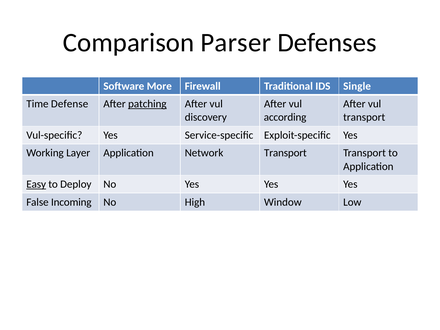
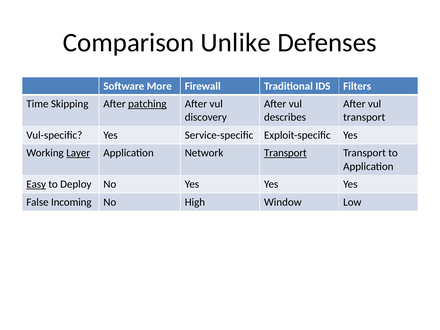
Parser: Parser -> Unlike (236, 43)
Single: Single -> Filters (357, 86)
Defense: Defense -> Skipping (70, 104)
according: according -> describes (285, 117)
Layer underline: none -> present (78, 153)
Transport underline: none -> present (285, 153)
